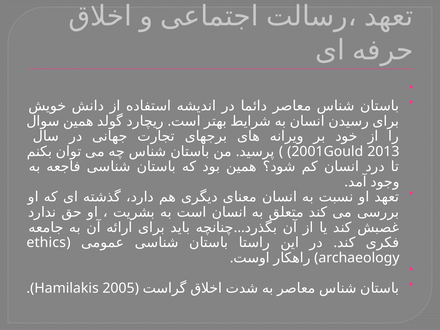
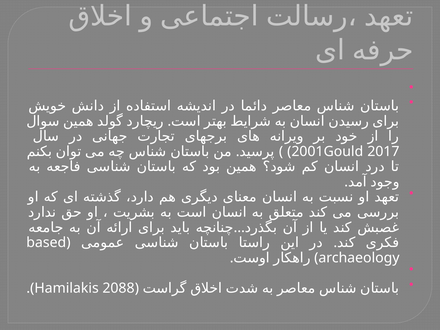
2013: 2013 -> 2017 (383, 151)
ethics: ethics -> based (46, 243)
2005: 2005 -> 2088 (118, 288)
